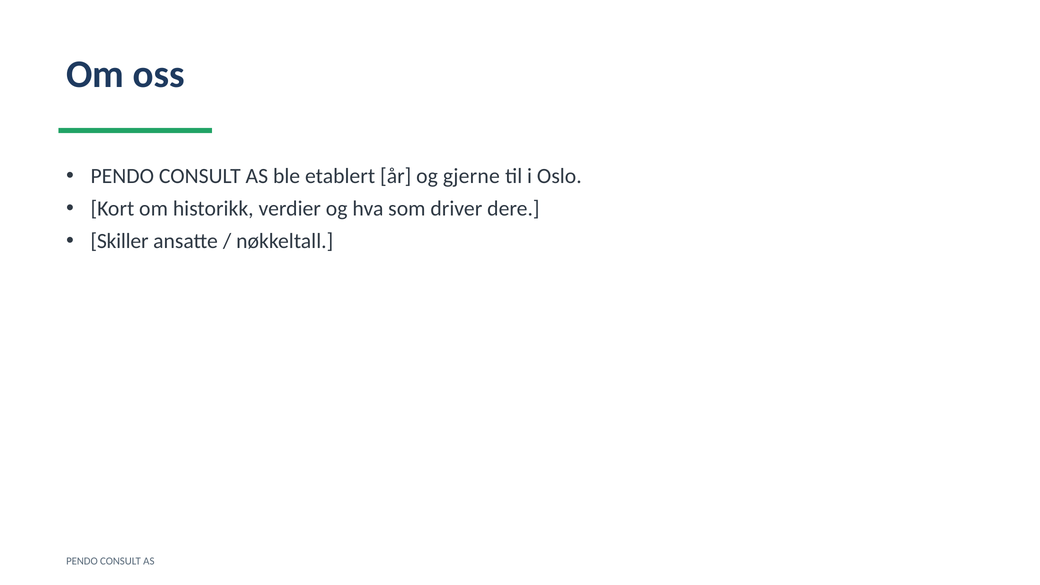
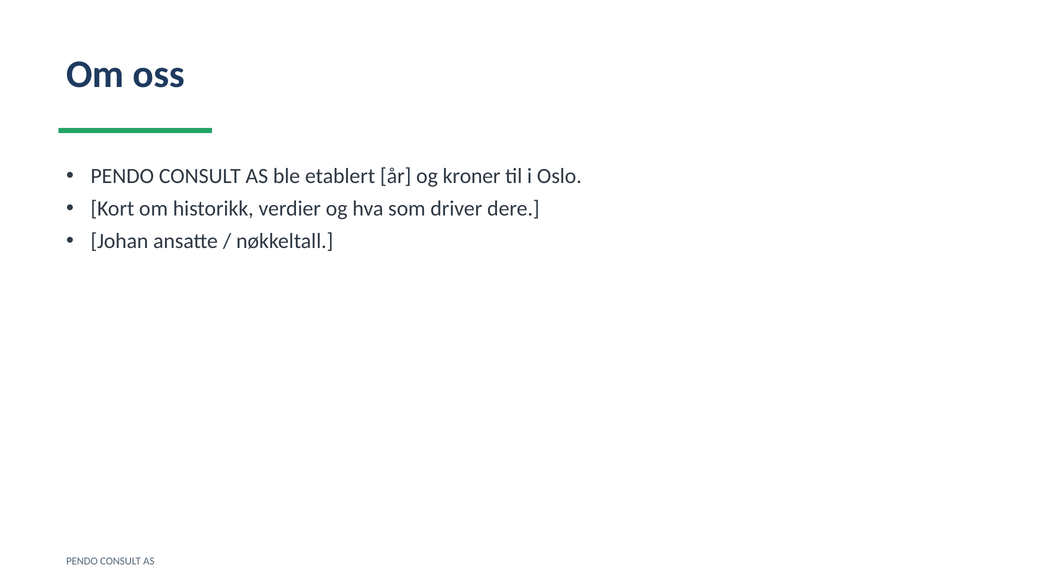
gjerne: gjerne -> kroner (472, 176)
Skiller: Skiller -> Johan (119, 241)
